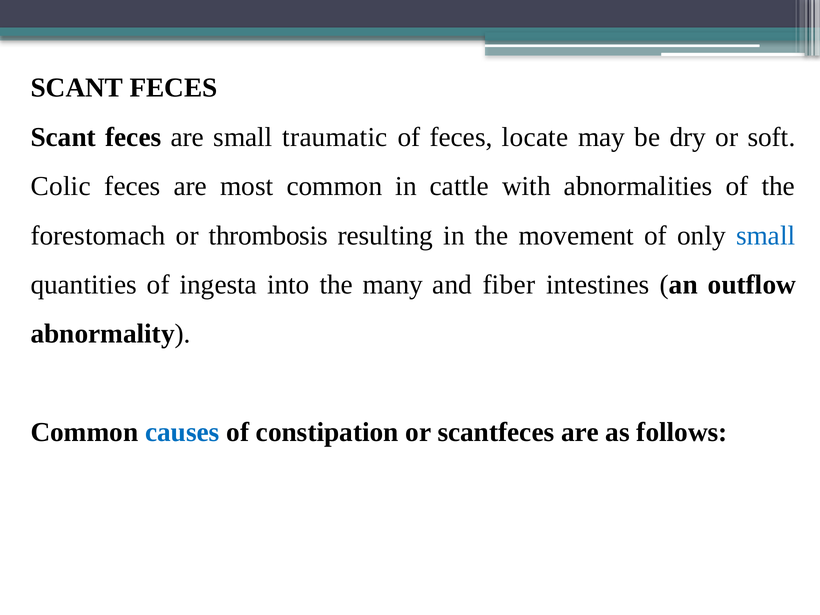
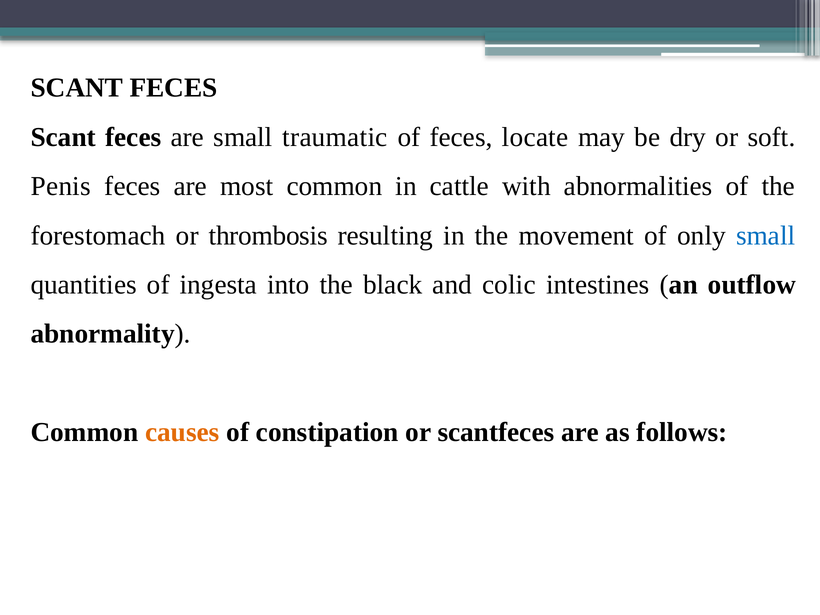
Colic: Colic -> Penis (61, 186)
many: many -> black (393, 285)
fiber: fiber -> colic (509, 285)
causes colour: blue -> orange (182, 432)
